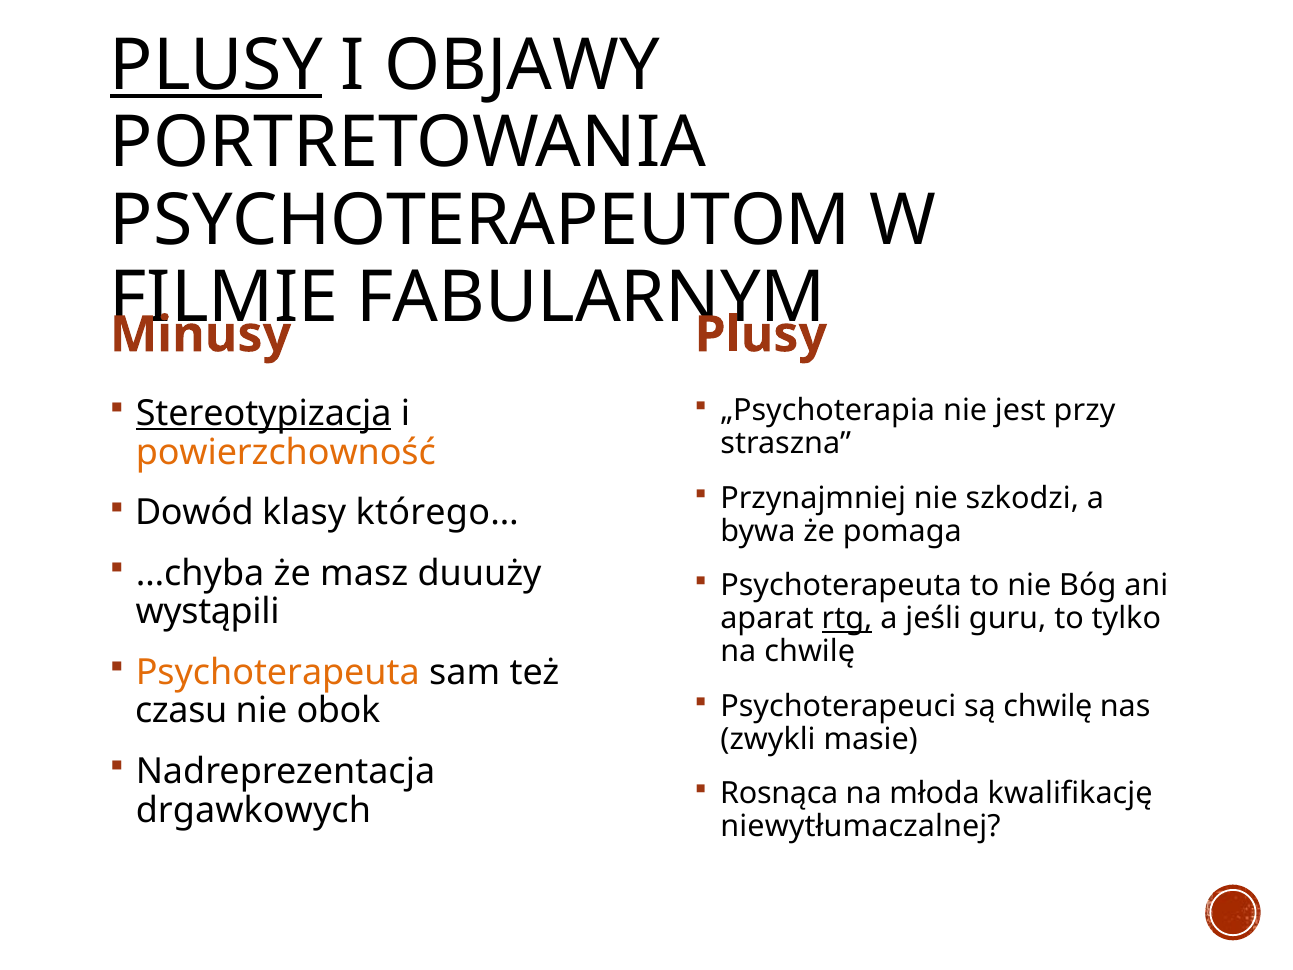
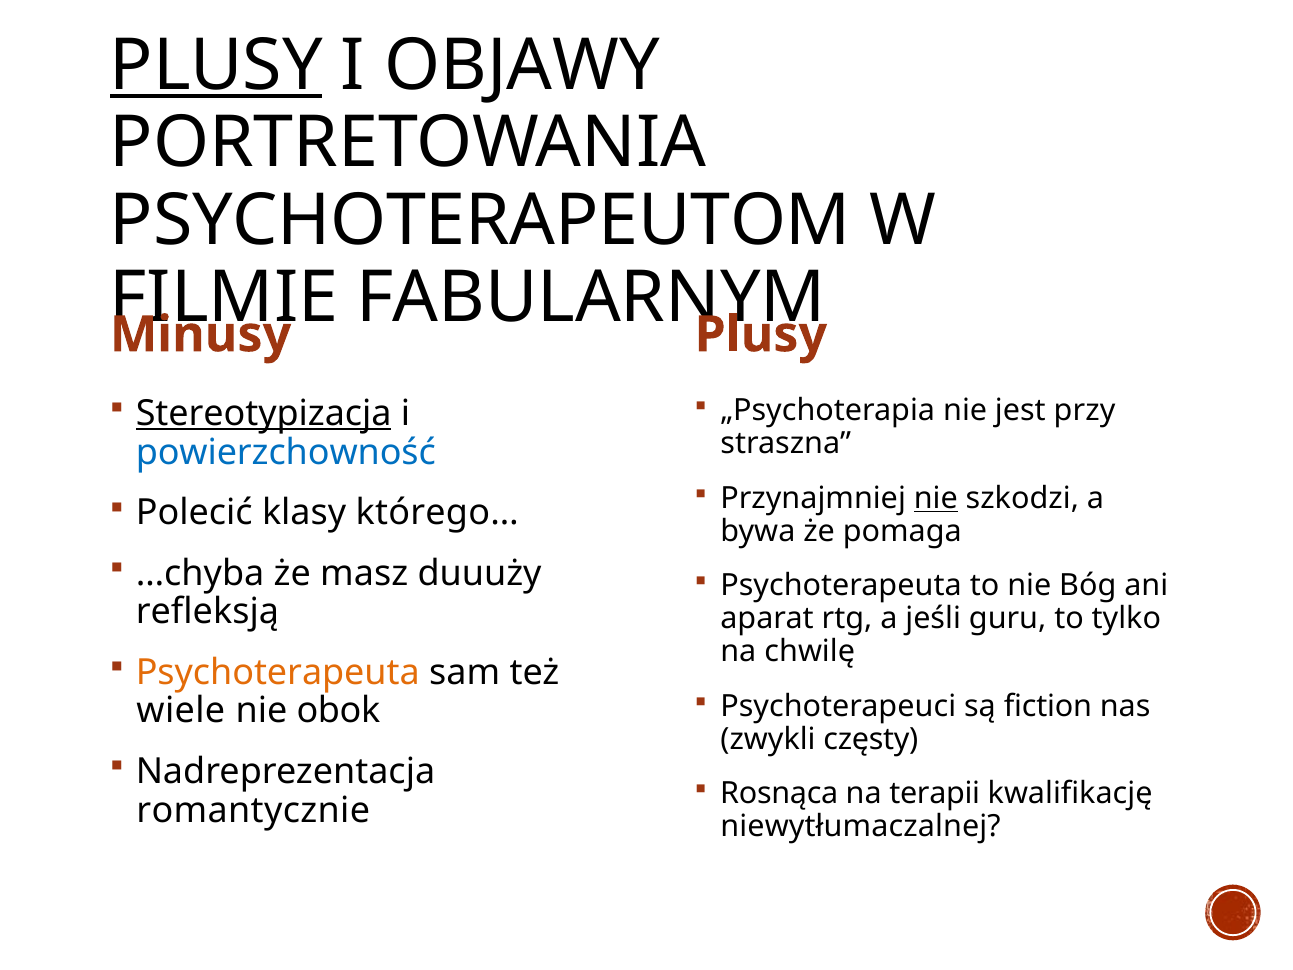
powierzchowność colour: orange -> blue (286, 452)
nie underline: none -> present (936, 498)
Dowód: Dowód -> Polecić (194, 513)
wystąpili: wystąpili -> refleksją (207, 612)
rtg underline: present -> none (847, 619)
są chwilę: chwilę -> fiction (1048, 706)
czasu: czasu -> wiele (181, 711)
masie: masie -> częsty (871, 739)
młoda: młoda -> terapii (935, 794)
drgawkowych: drgawkowych -> romantycznie (253, 810)
